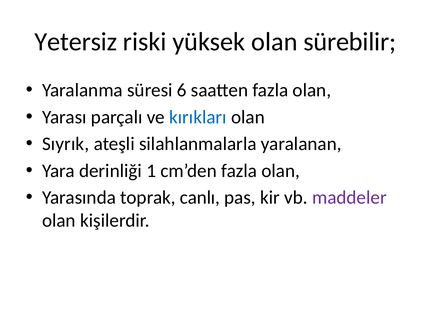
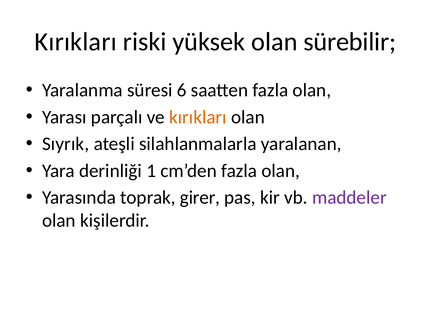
Yetersiz: Yetersiz -> Kırıkları (76, 42)
kırıkları colour: blue -> orange (198, 117)
canlı: canlı -> girer (200, 198)
